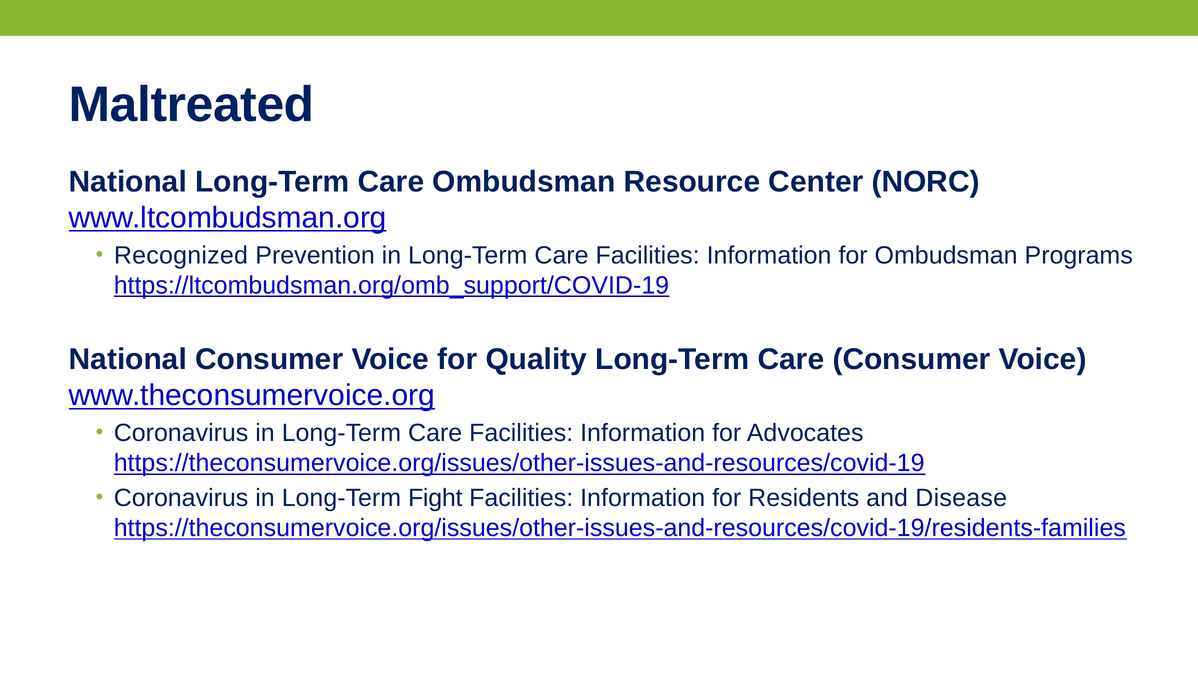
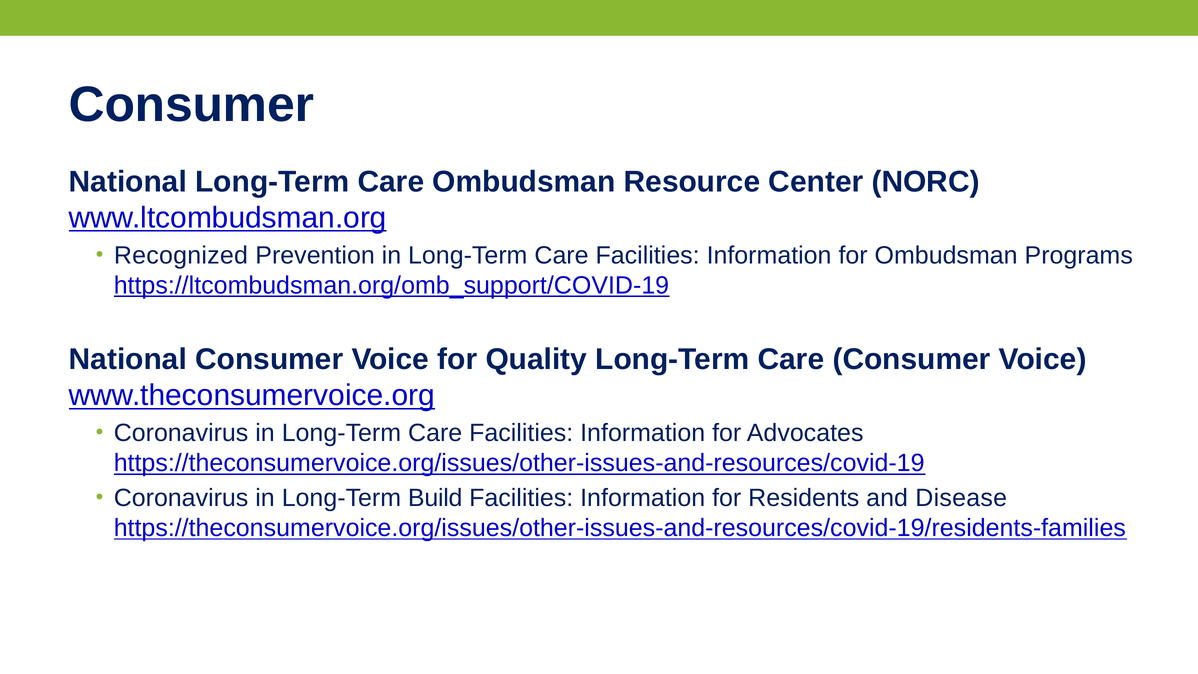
Maltreated: Maltreated -> Consumer (191, 105)
Fight: Fight -> Build (435, 498)
